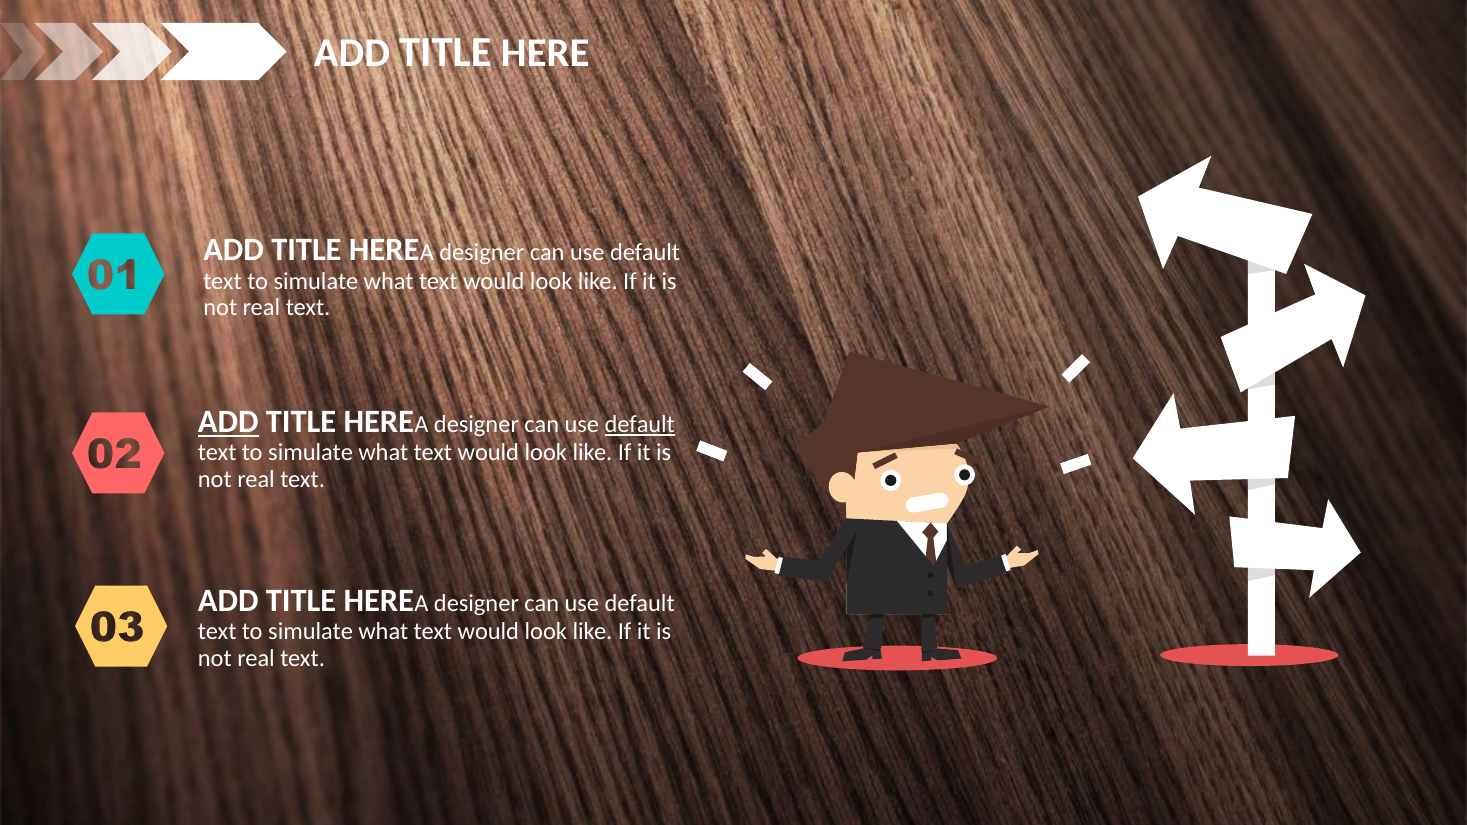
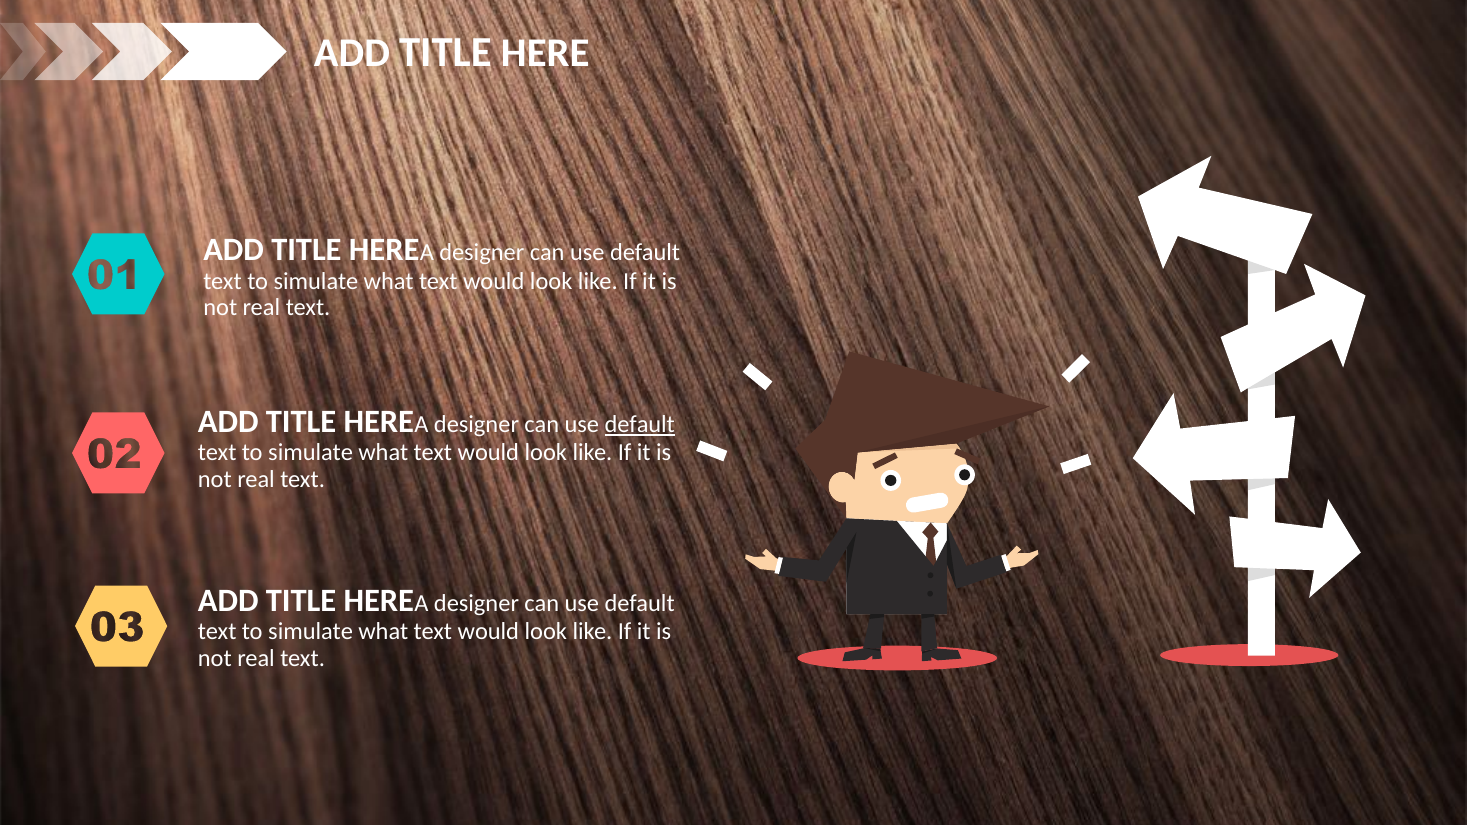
ADD underline: present -> none (228, 422)
